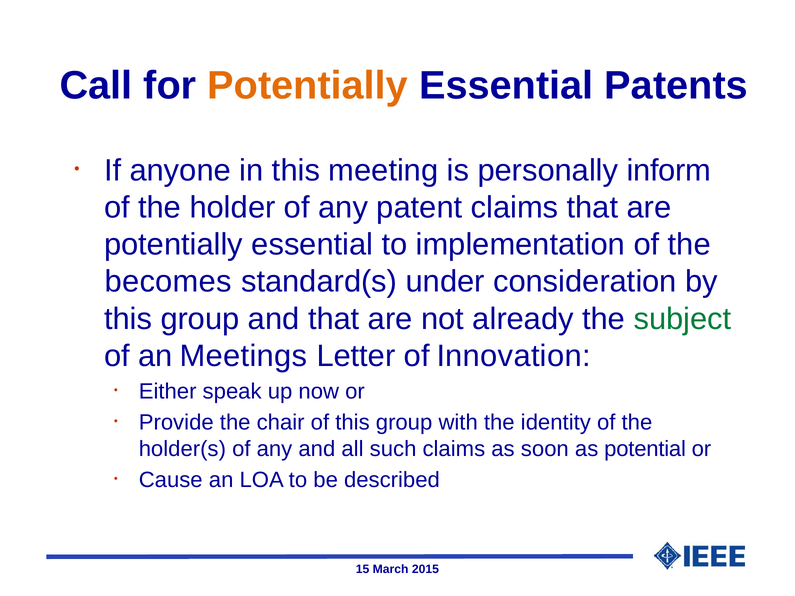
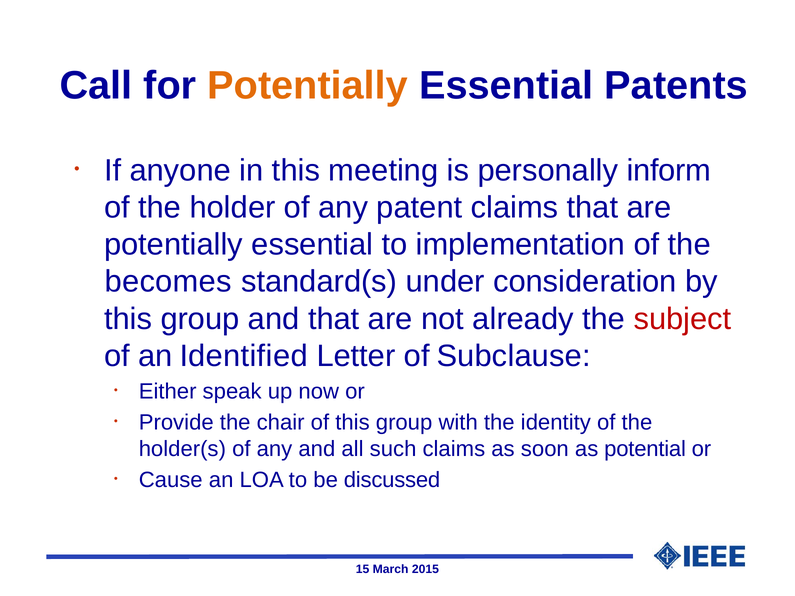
subject colour: green -> red (683, 319)
Meetings: Meetings -> Identified (244, 356)
Innovation: Innovation -> Subclause (514, 356)
described: described -> discussed (392, 480)
